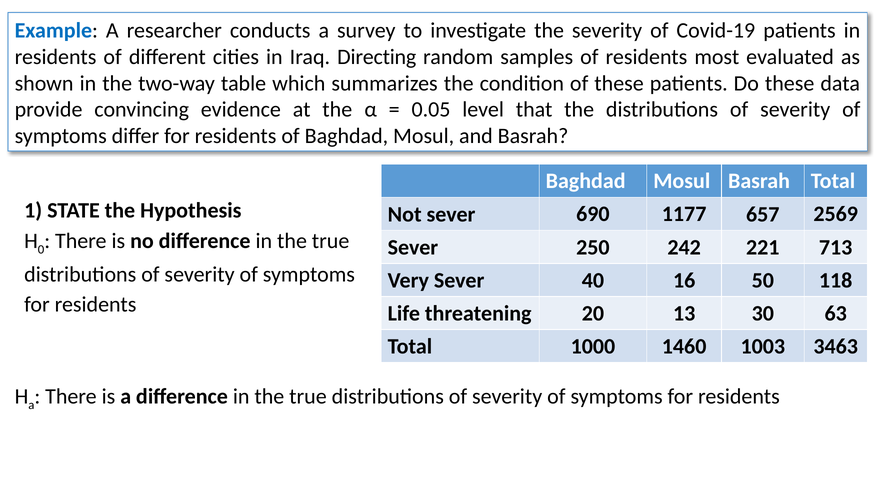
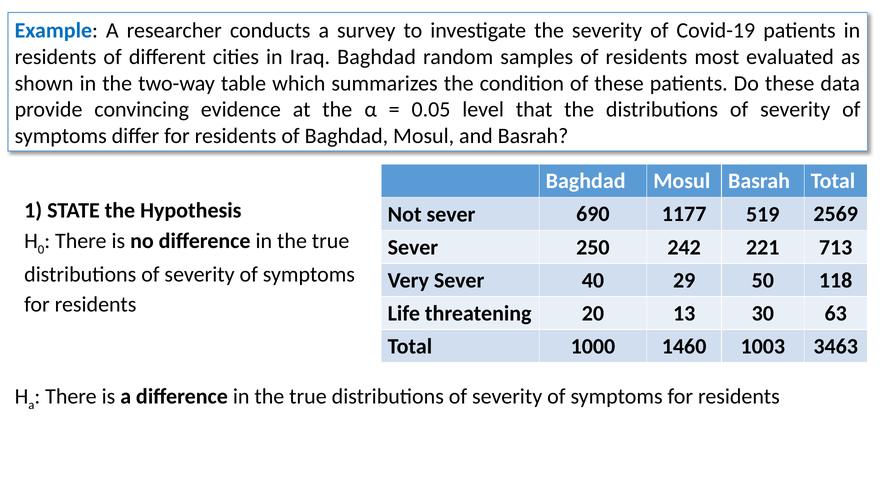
Iraq Directing: Directing -> Baghdad (377, 57)
657: 657 -> 519 (763, 214)
16: 16 -> 29 (684, 280)
